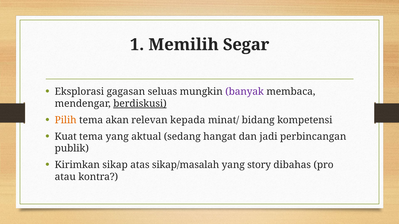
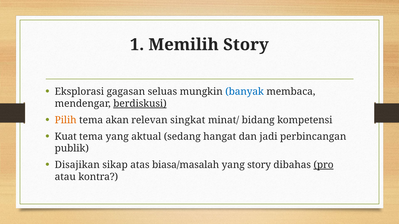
Memilih Segar: Segar -> Story (246, 45)
banyak colour: purple -> blue (245, 92)
kepada: kepada -> singkat (188, 120)
Kirimkan: Kirimkan -> Disajikan (77, 165)
sikap/masalah: sikap/masalah -> biasa/masalah (186, 165)
pro underline: none -> present (324, 165)
